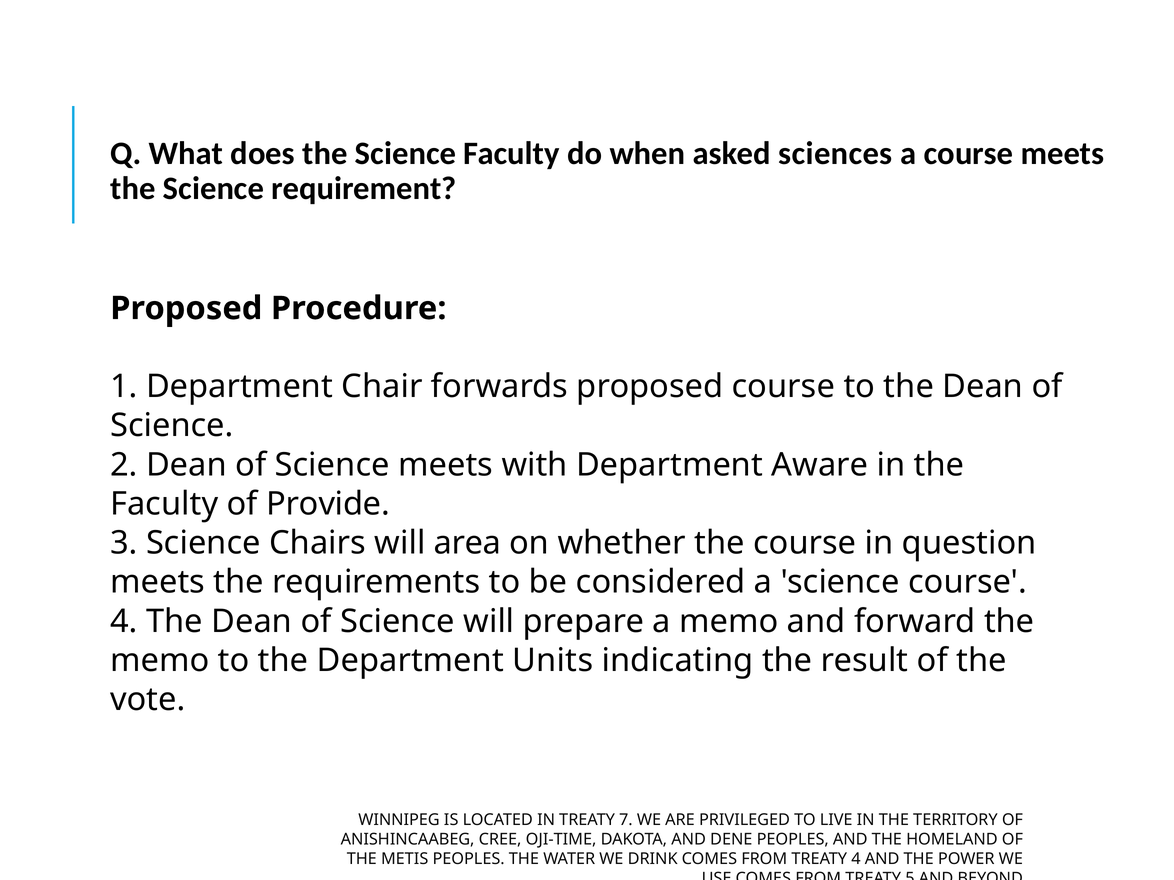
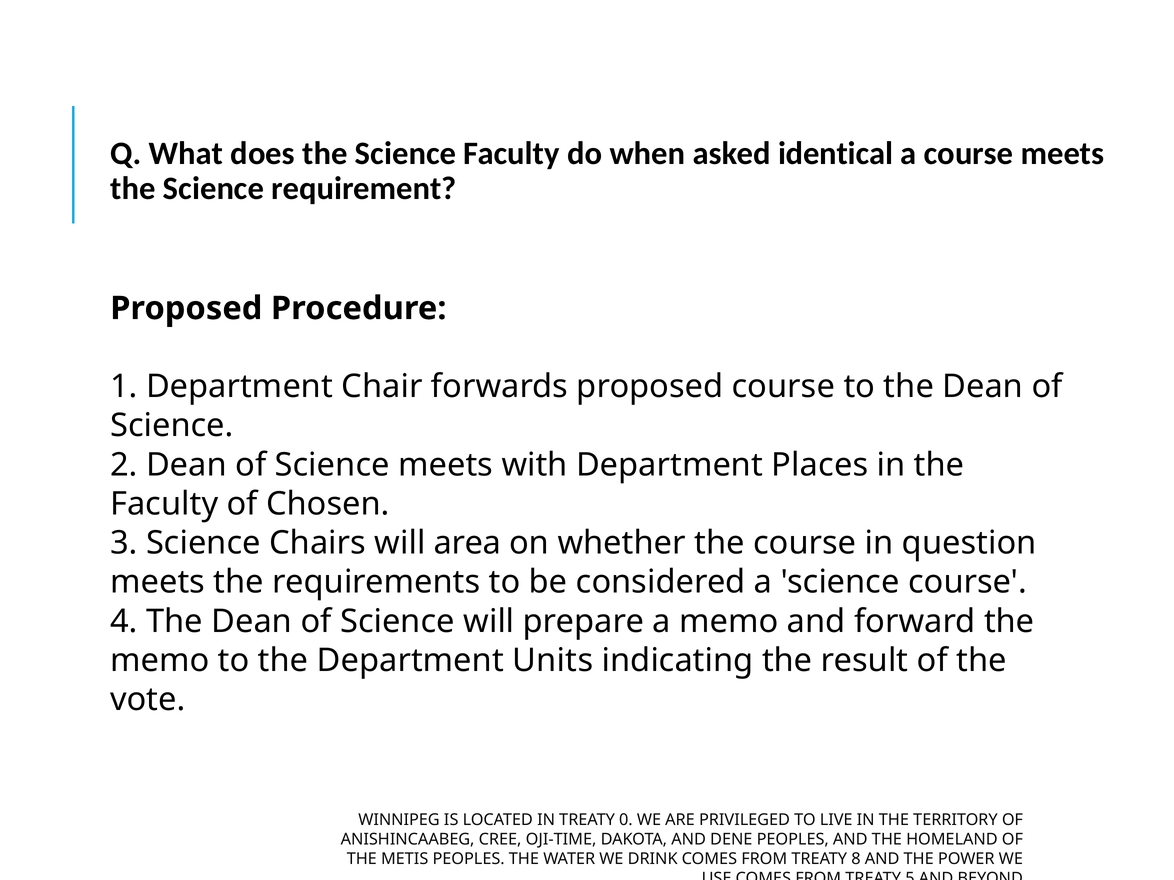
sciences: sciences -> identical (836, 154)
Aware: Aware -> Places (820, 465)
Provide: Provide -> Chosen (328, 504)
7: 7 -> 0 (626, 820)
TREATY 4: 4 -> 8 (856, 859)
